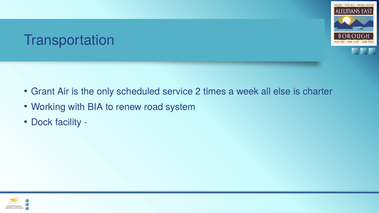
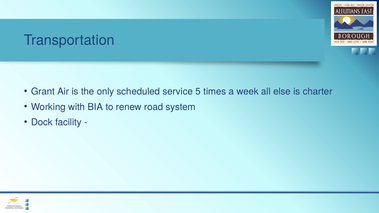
2: 2 -> 5 (198, 92)
